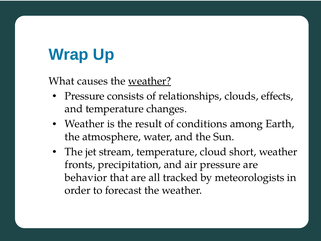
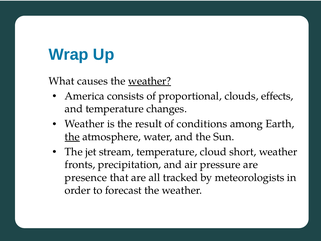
Pressure: Pressure -> America (85, 96)
relationships: relationships -> proportional (190, 96)
the underline: none -> present (72, 137)
behavior: behavior -> presence (86, 177)
